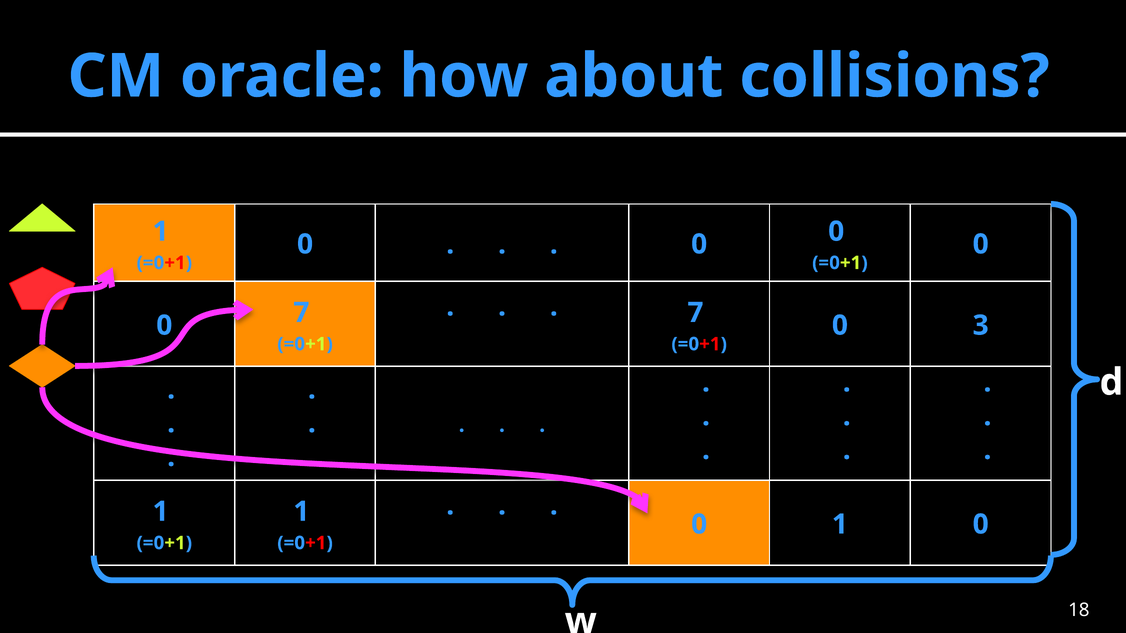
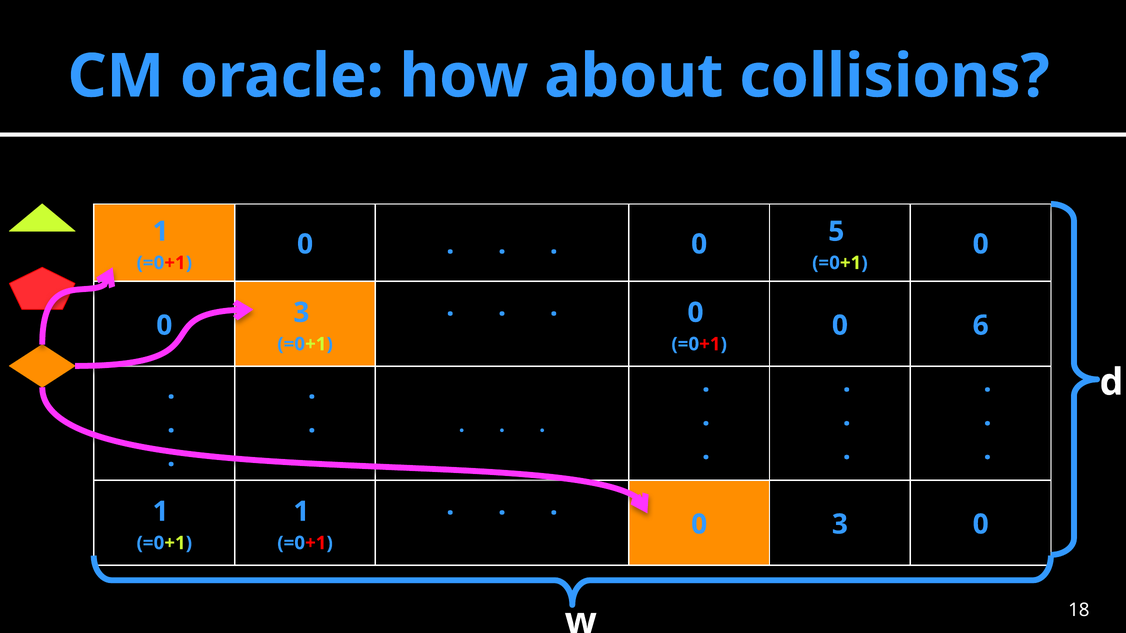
0: 0 -> 5 (836, 232)
7: 7 -> 0 (695, 313)
7: 7 -> 3 (301, 313)
3: 3 -> 6 (981, 326)
1: 1 -> 3 (840, 525)
